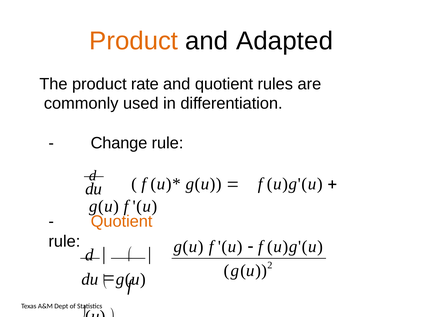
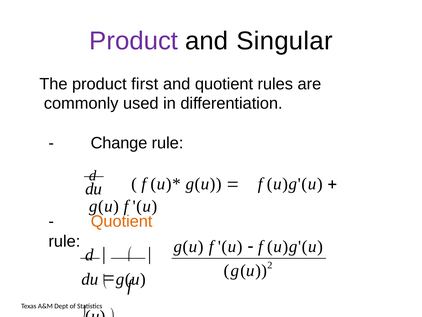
Product colour: orange -> purple (134, 41)
Adapted: Adapted -> Singular (285, 41)
rate: rate -> first (145, 84)
